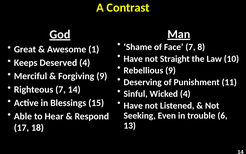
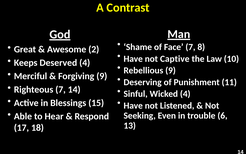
1: 1 -> 2 (94, 49)
Straight: Straight -> Captive (175, 59)
